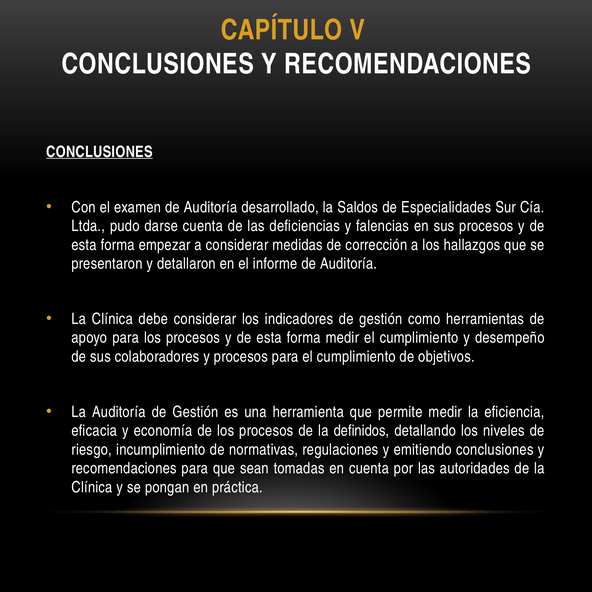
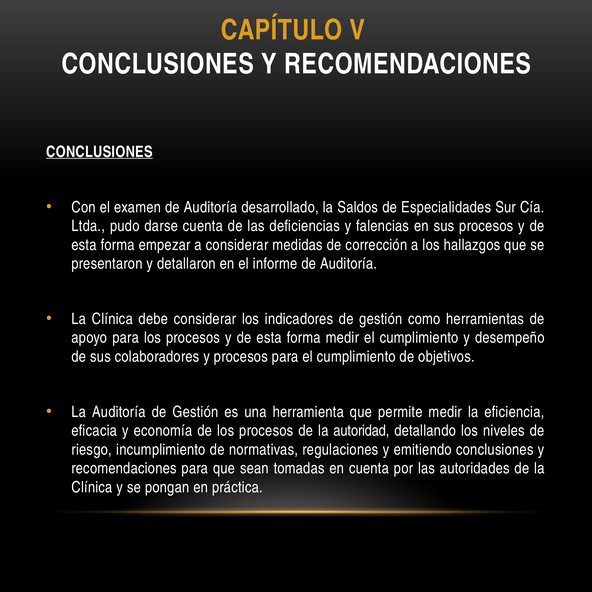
definidos: definidos -> autoridad (362, 431)
